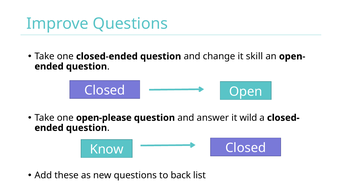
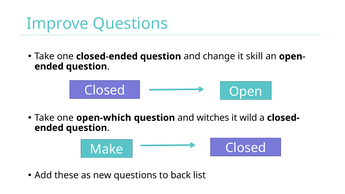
open-please: open-please -> open-which (104, 118)
answer: answer -> witches (213, 118)
Know: Know -> Make (107, 150)
